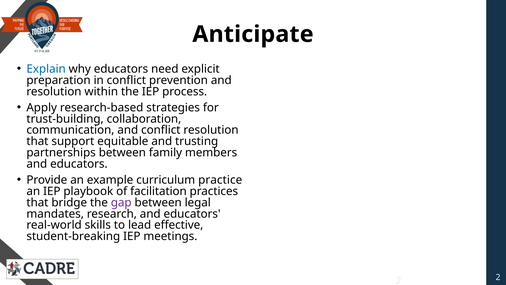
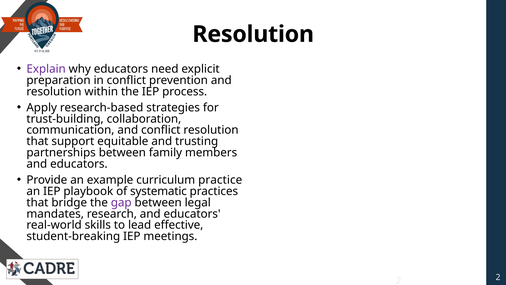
Anticipate: Anticipate -> Resolution (253, 34)
Explain colour: blue -> purple (46, 69)
facilitation: facilitation -> systematic (158, 191)
